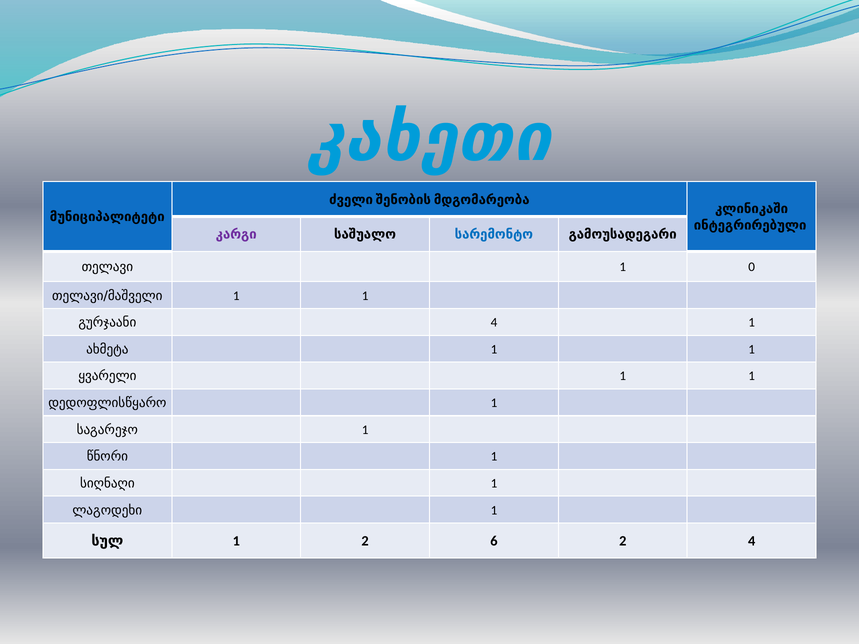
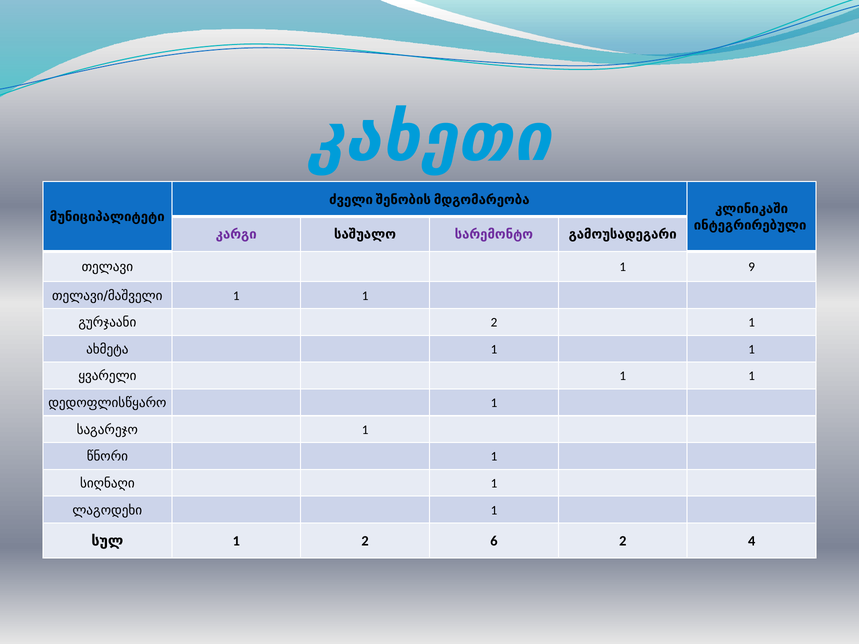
სარემონტო colour: blue -> purple (494, 235)
0: 0 -> 9 (752, 267)
გურჯაანი 4: 4 -> 2 (494, 323)
